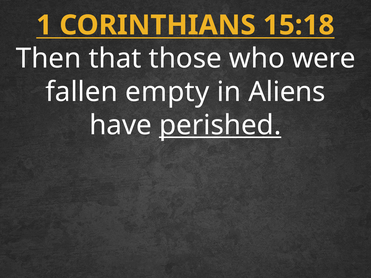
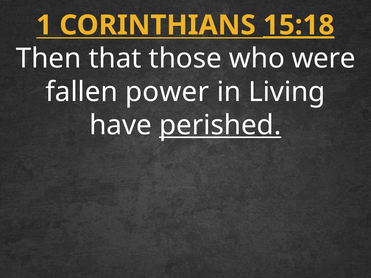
15:18 underline: none -> present (299, 25)
empty: empty -> power (167, 92)
Aliens: Aliens -> Living (287, 92)
